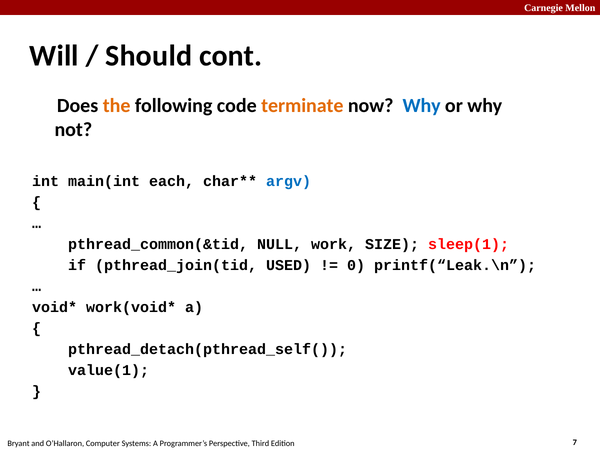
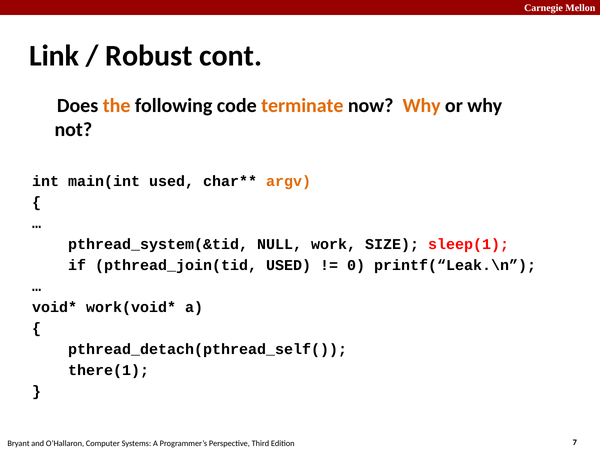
Will: Will -> Link (54, 56)
Should: Should -> Robust (149, 56)
Why colour: blue -> orange (422, 106)
main(int each: each -> used (172, 181)
argv colour: blue -> orange (289, 181)
pthread_common(&tid: pthread_common(&tid -> pthread_system(&tid (158, 244)
value(1: value(1 -> there(1 (109, 370)
